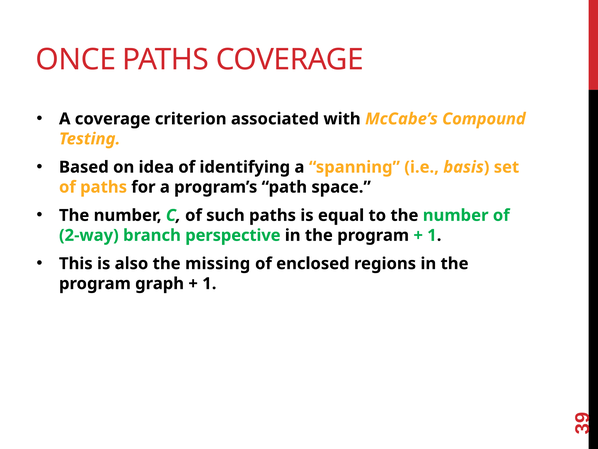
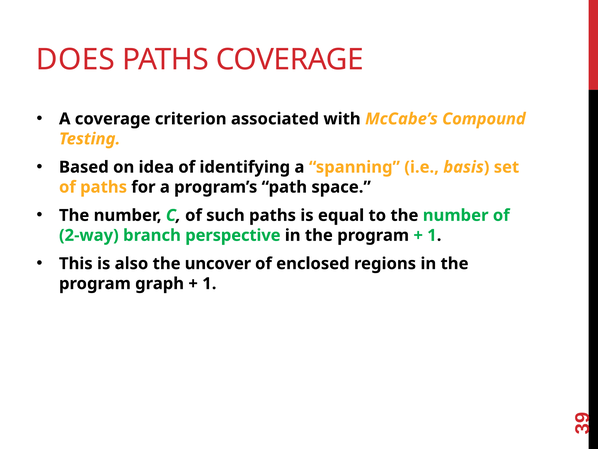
ONCE: ONCE -> DOES (75, 59)
missing: missing -> uncover (218, 263)
